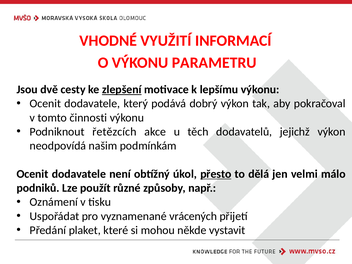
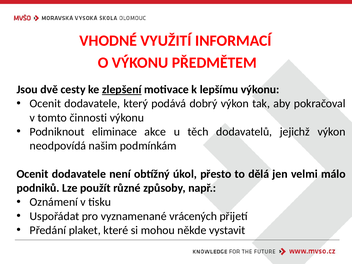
PARAMETRU: PARAMETRU -> PŘEDMĚTEM (214, 63)
řetězcích: řetězcích -> eliminace (115, 132)
přesto underline: present -> none (216, 174)
